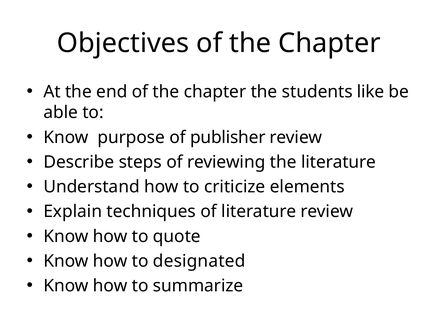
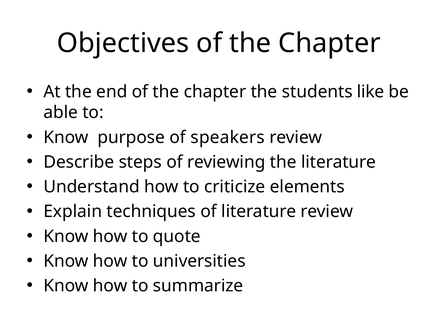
publisher: publisher -> speakers (228, 137)
designated: designated -> universities (199, 261)
